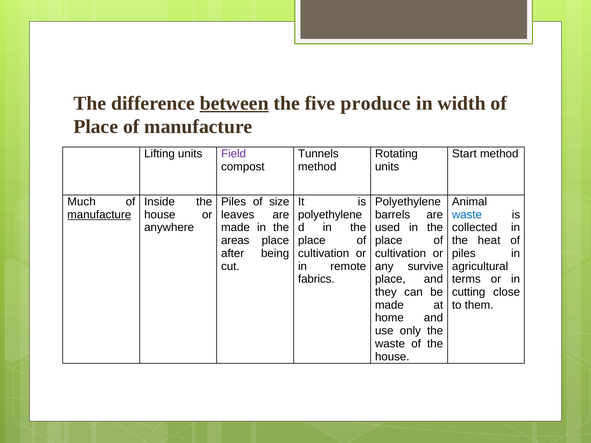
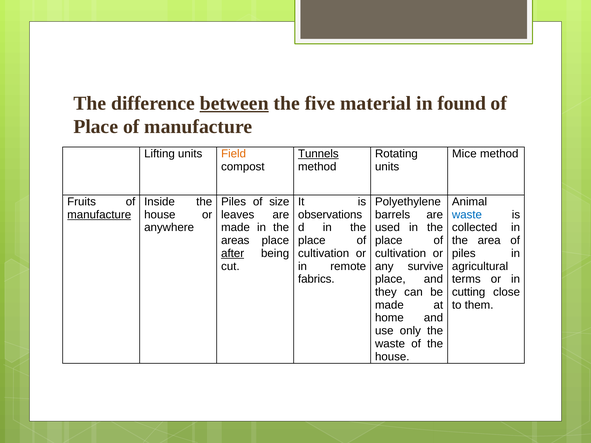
produce: produce -> material (376, 103)
width: width -> found (462, 103)
Field colour: purple -> orange (234, 154)
Tunnels underline: none -> present (318, 154)
Start: Start -> Mice (464, 154)
Much: Much -> Fruits (82, 202)
polyethylene: polyethylene -> observations (330, 215)
heat: heat -> area (489, 241)
after underline: none -> present (233, 253)
